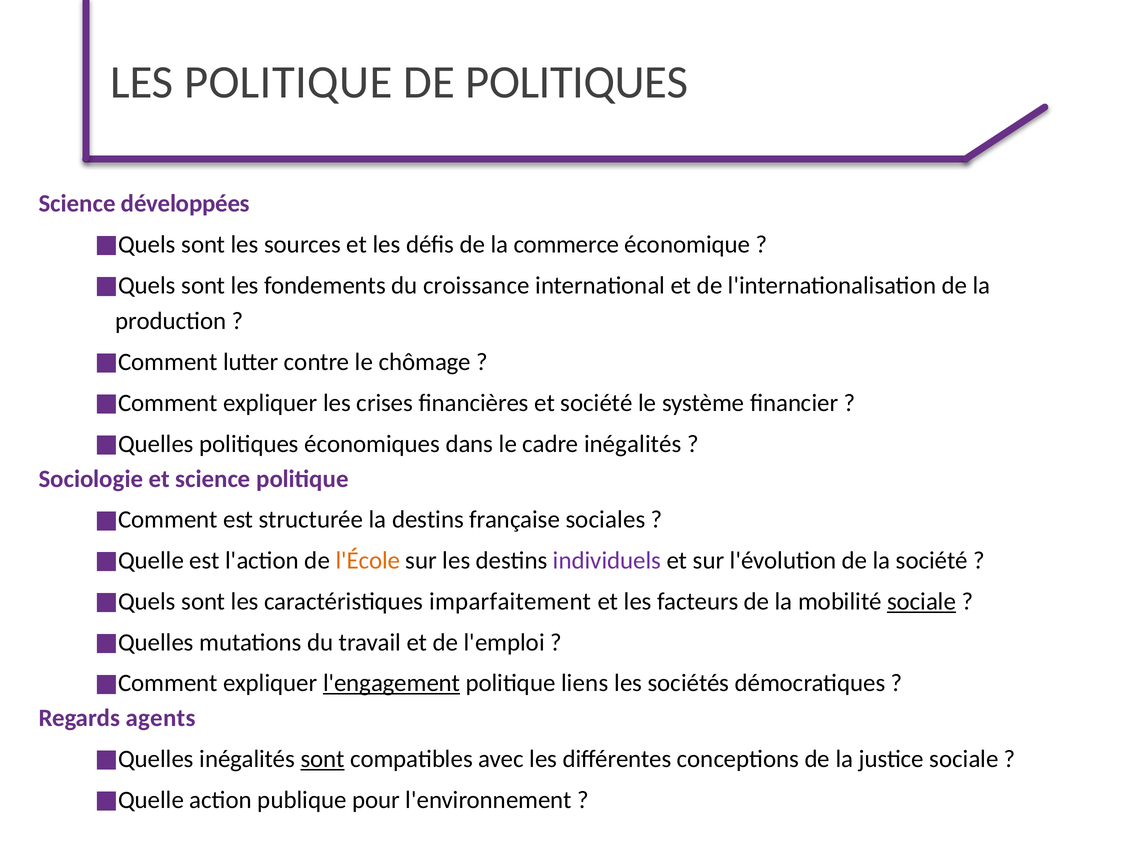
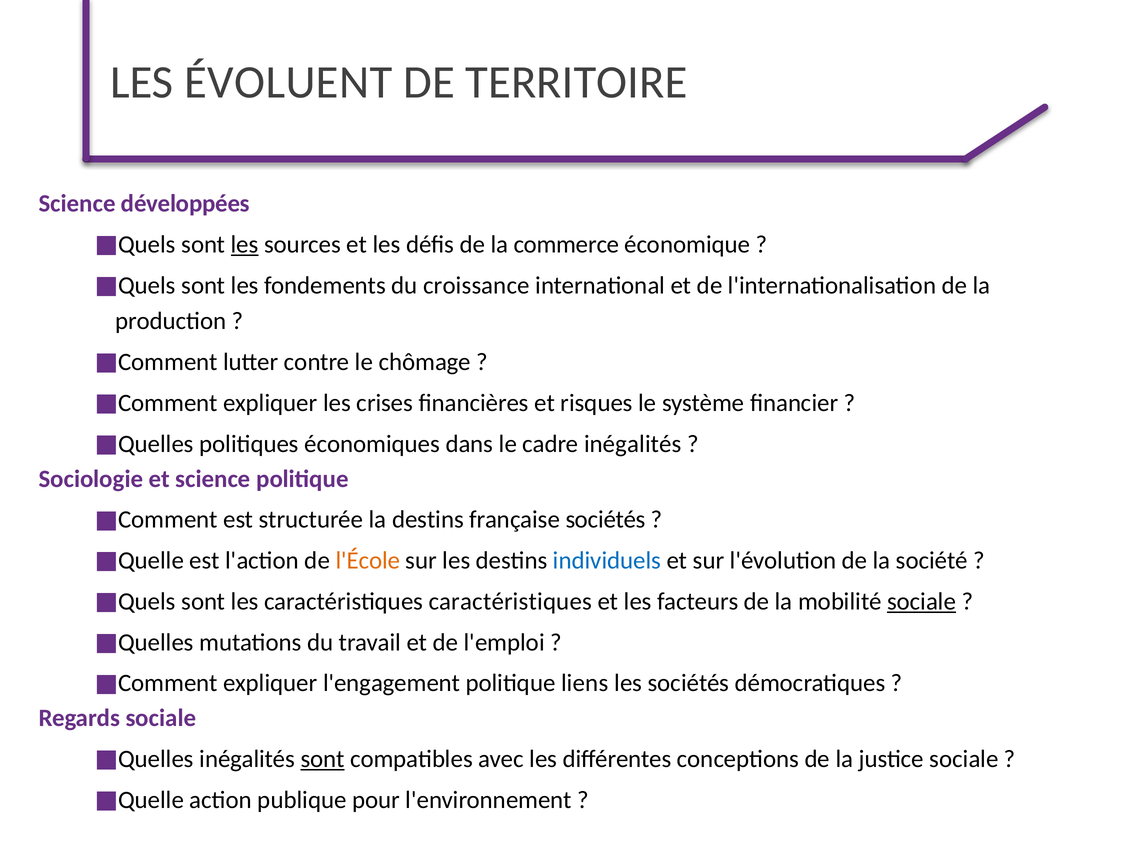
LES POLITIQUE: POLITIQUE -> ÉVOLUENT (288, 82)
DE POLITIQUES: POLITIQUES -> TERRITOIRE (576, 82)
les underline: none -> present (245, 244)
et société: société -> risques (597, 403)
française sociales: sociales -> sociétés (606, 519)
individuels colour: purple -> blue (607, 560)
caractéristiques imparfaitement: imparfaitement -> caractéristiques (510, 601)
l'engagement underline: present -> none (392, 683)
Regards agents: agents -> sociale (161, 718)
